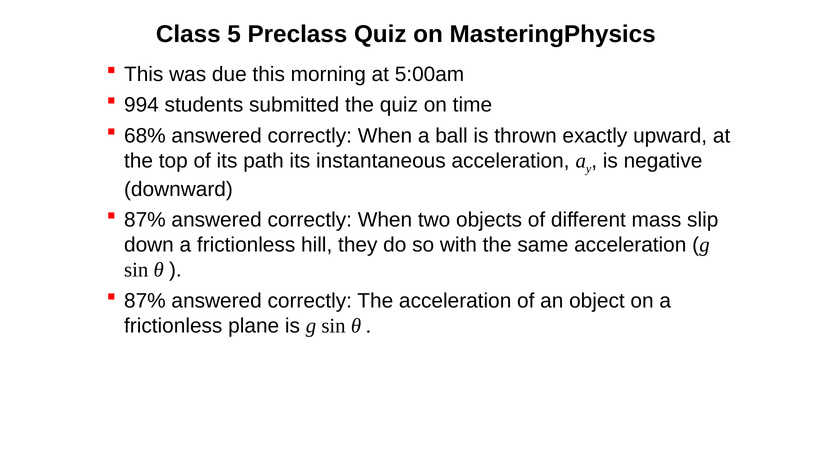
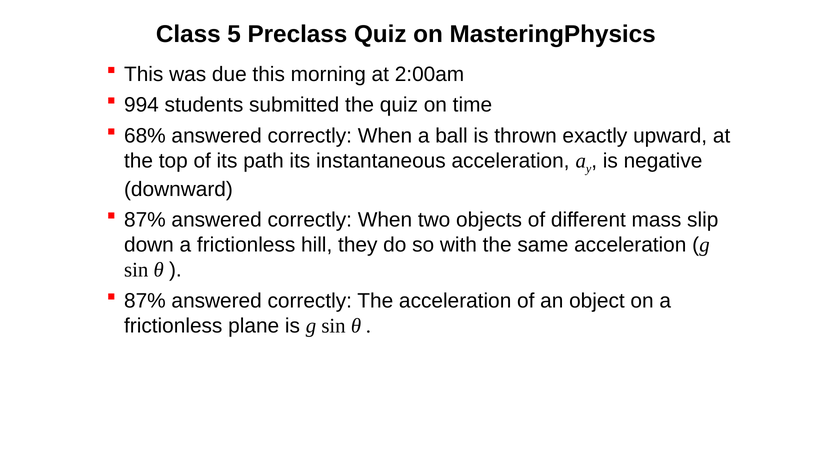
5:00am: 5:00am -> 2:00am (430, 74)
